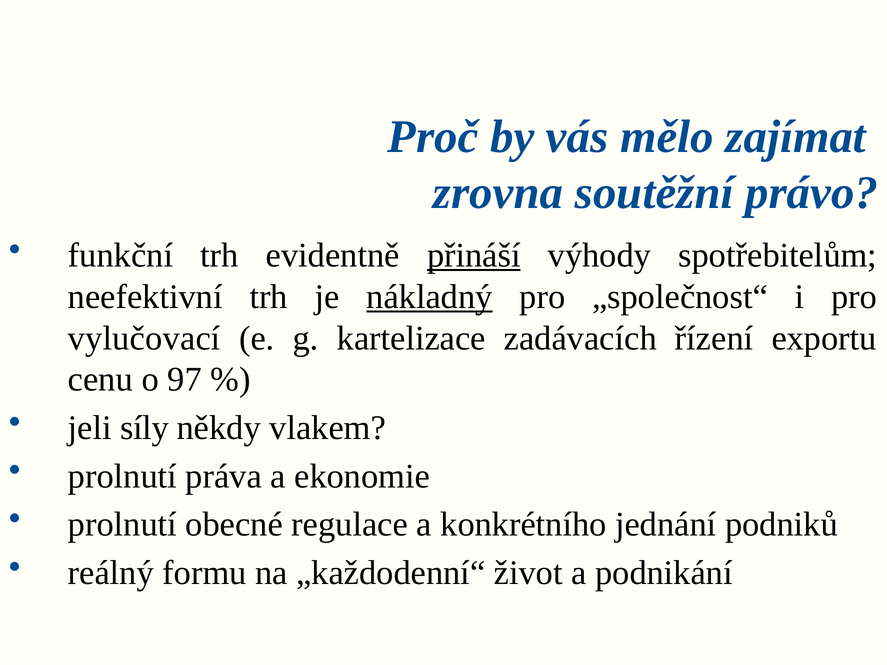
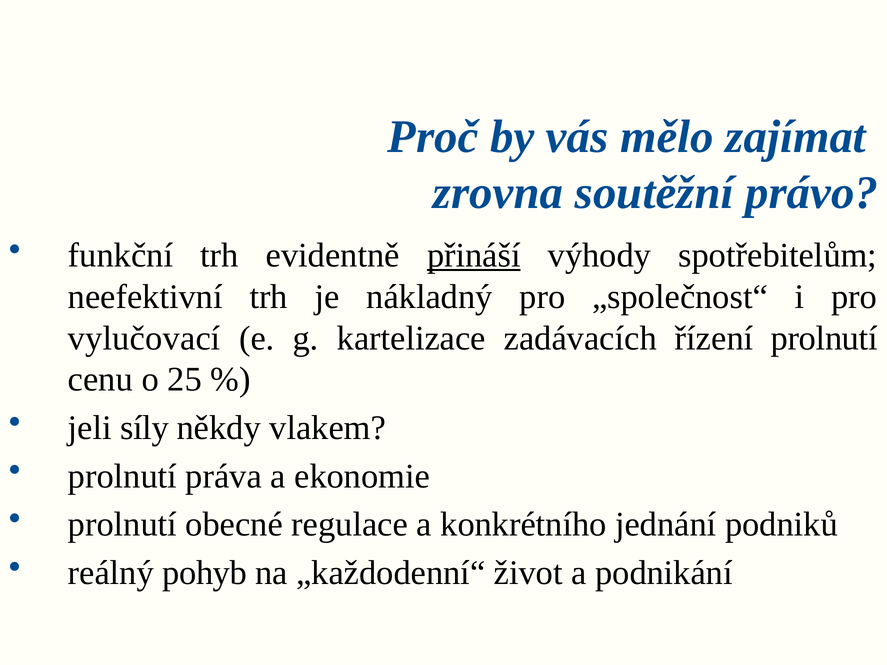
nákladný underline: present -> none (429, 297)
řízení exportu: exportu -> prolnutí (824, 338)
97: 97 -> 25 (185, 380)
formu: formu -> pohyb (205, 573)
